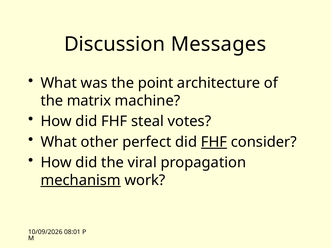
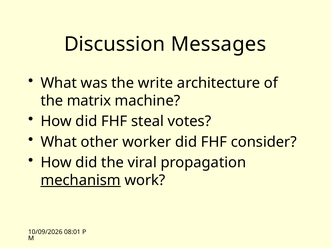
point: point -> write (156, 83)
perfect: perfect -> worker (147, 142)
FHF underline: present -> none (214, 142)
